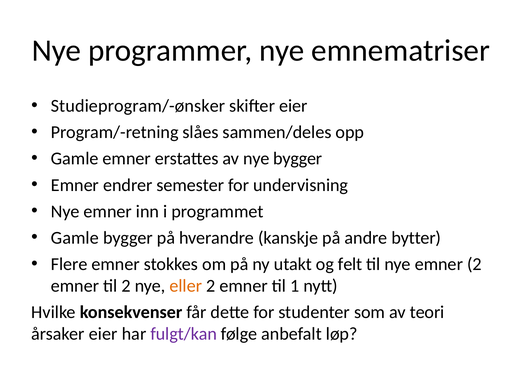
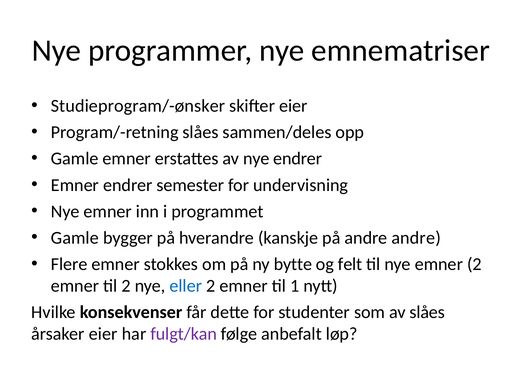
nye bygger: bygger -> endrer (298, 159)
andre bytter: bytter -> andre (416, 238)
utakt: utakt -> bytte (293, 264)
eller colour: orange -> blue (186, 286)
av teori: teori -> slåes (427, 313)
